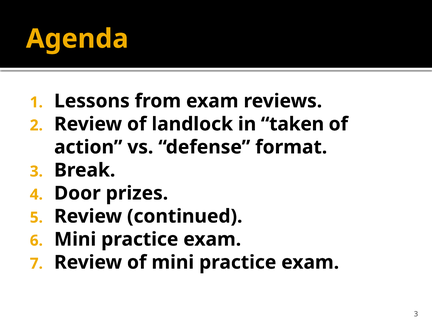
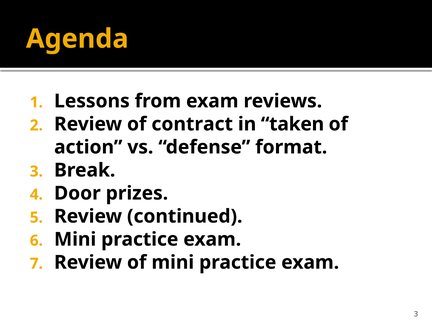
landlock: landlock -> contract (192, 124)
